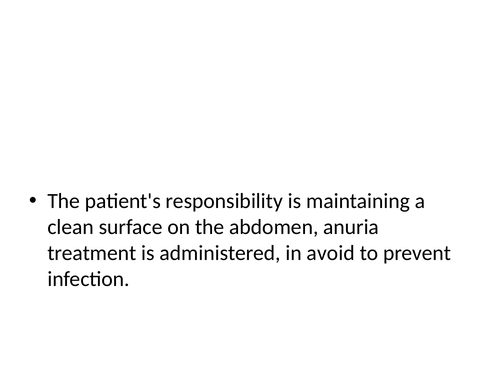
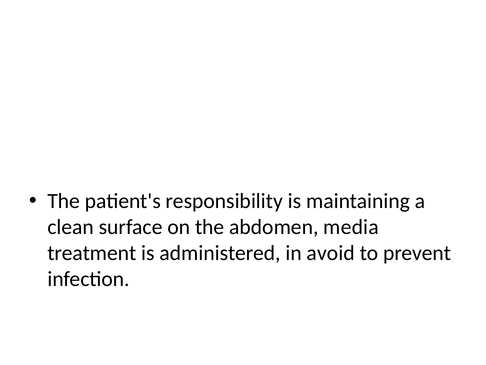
anuria: anuria -> media (351, 227)
